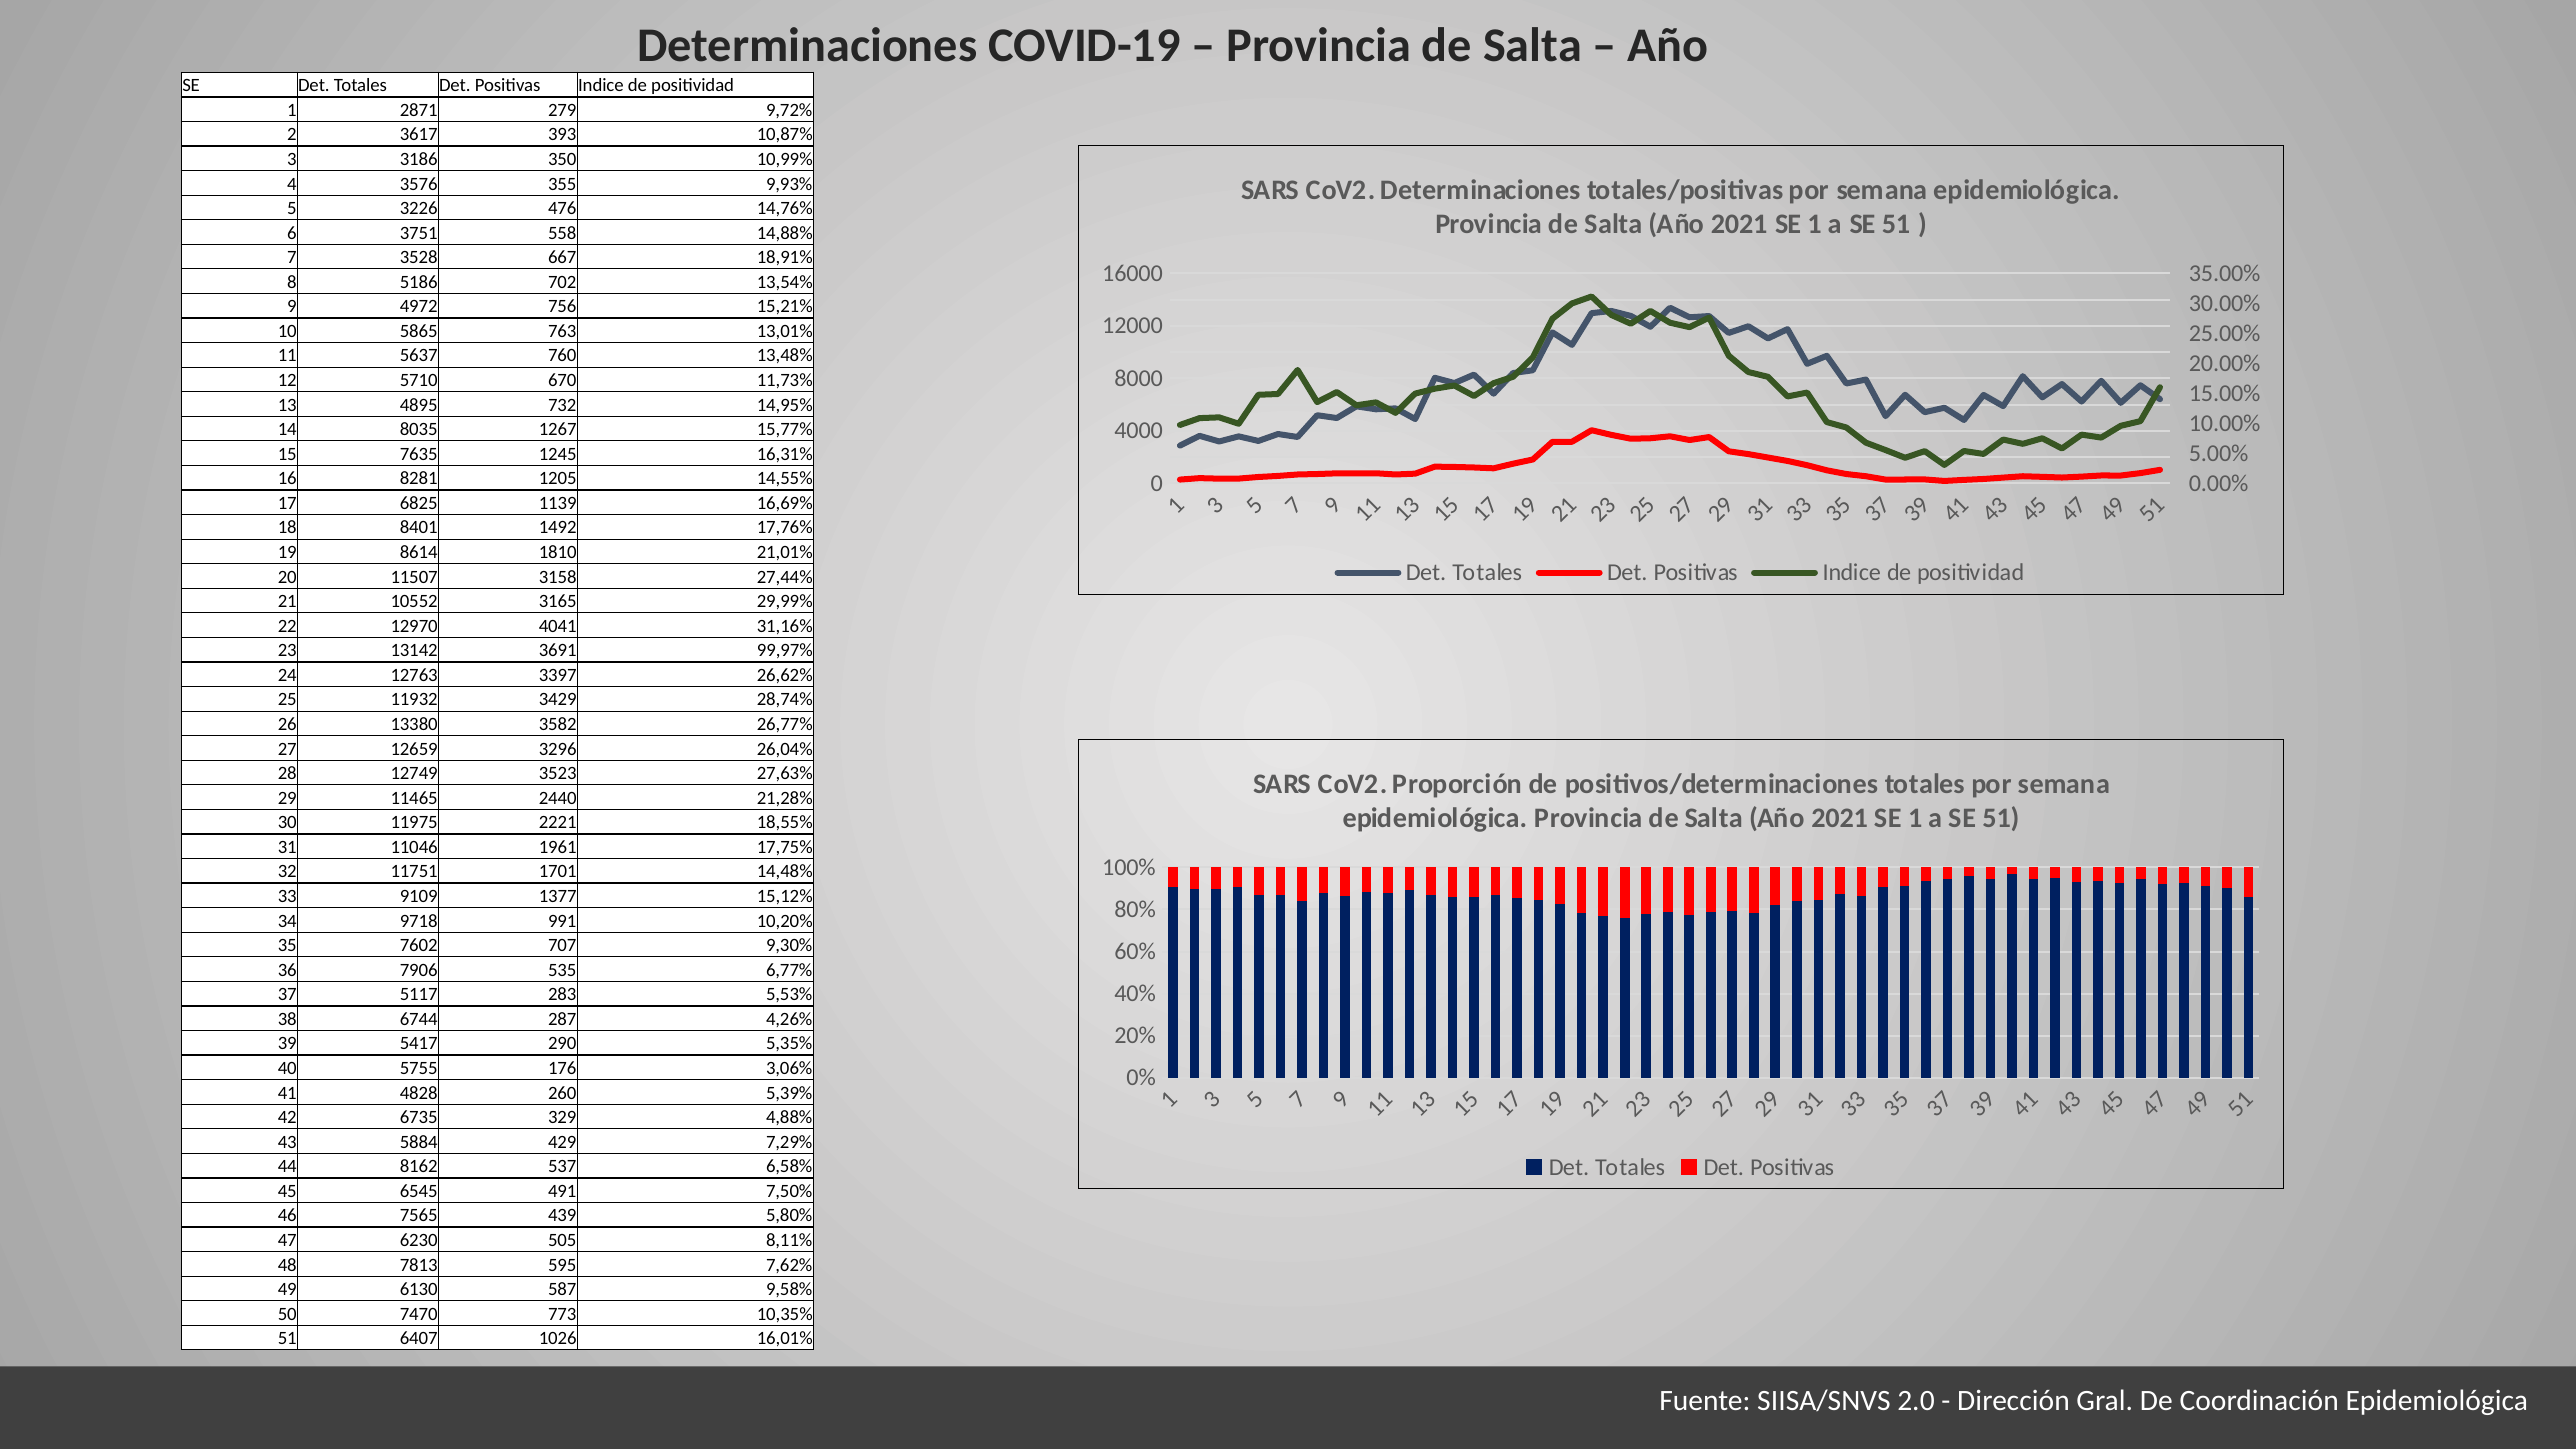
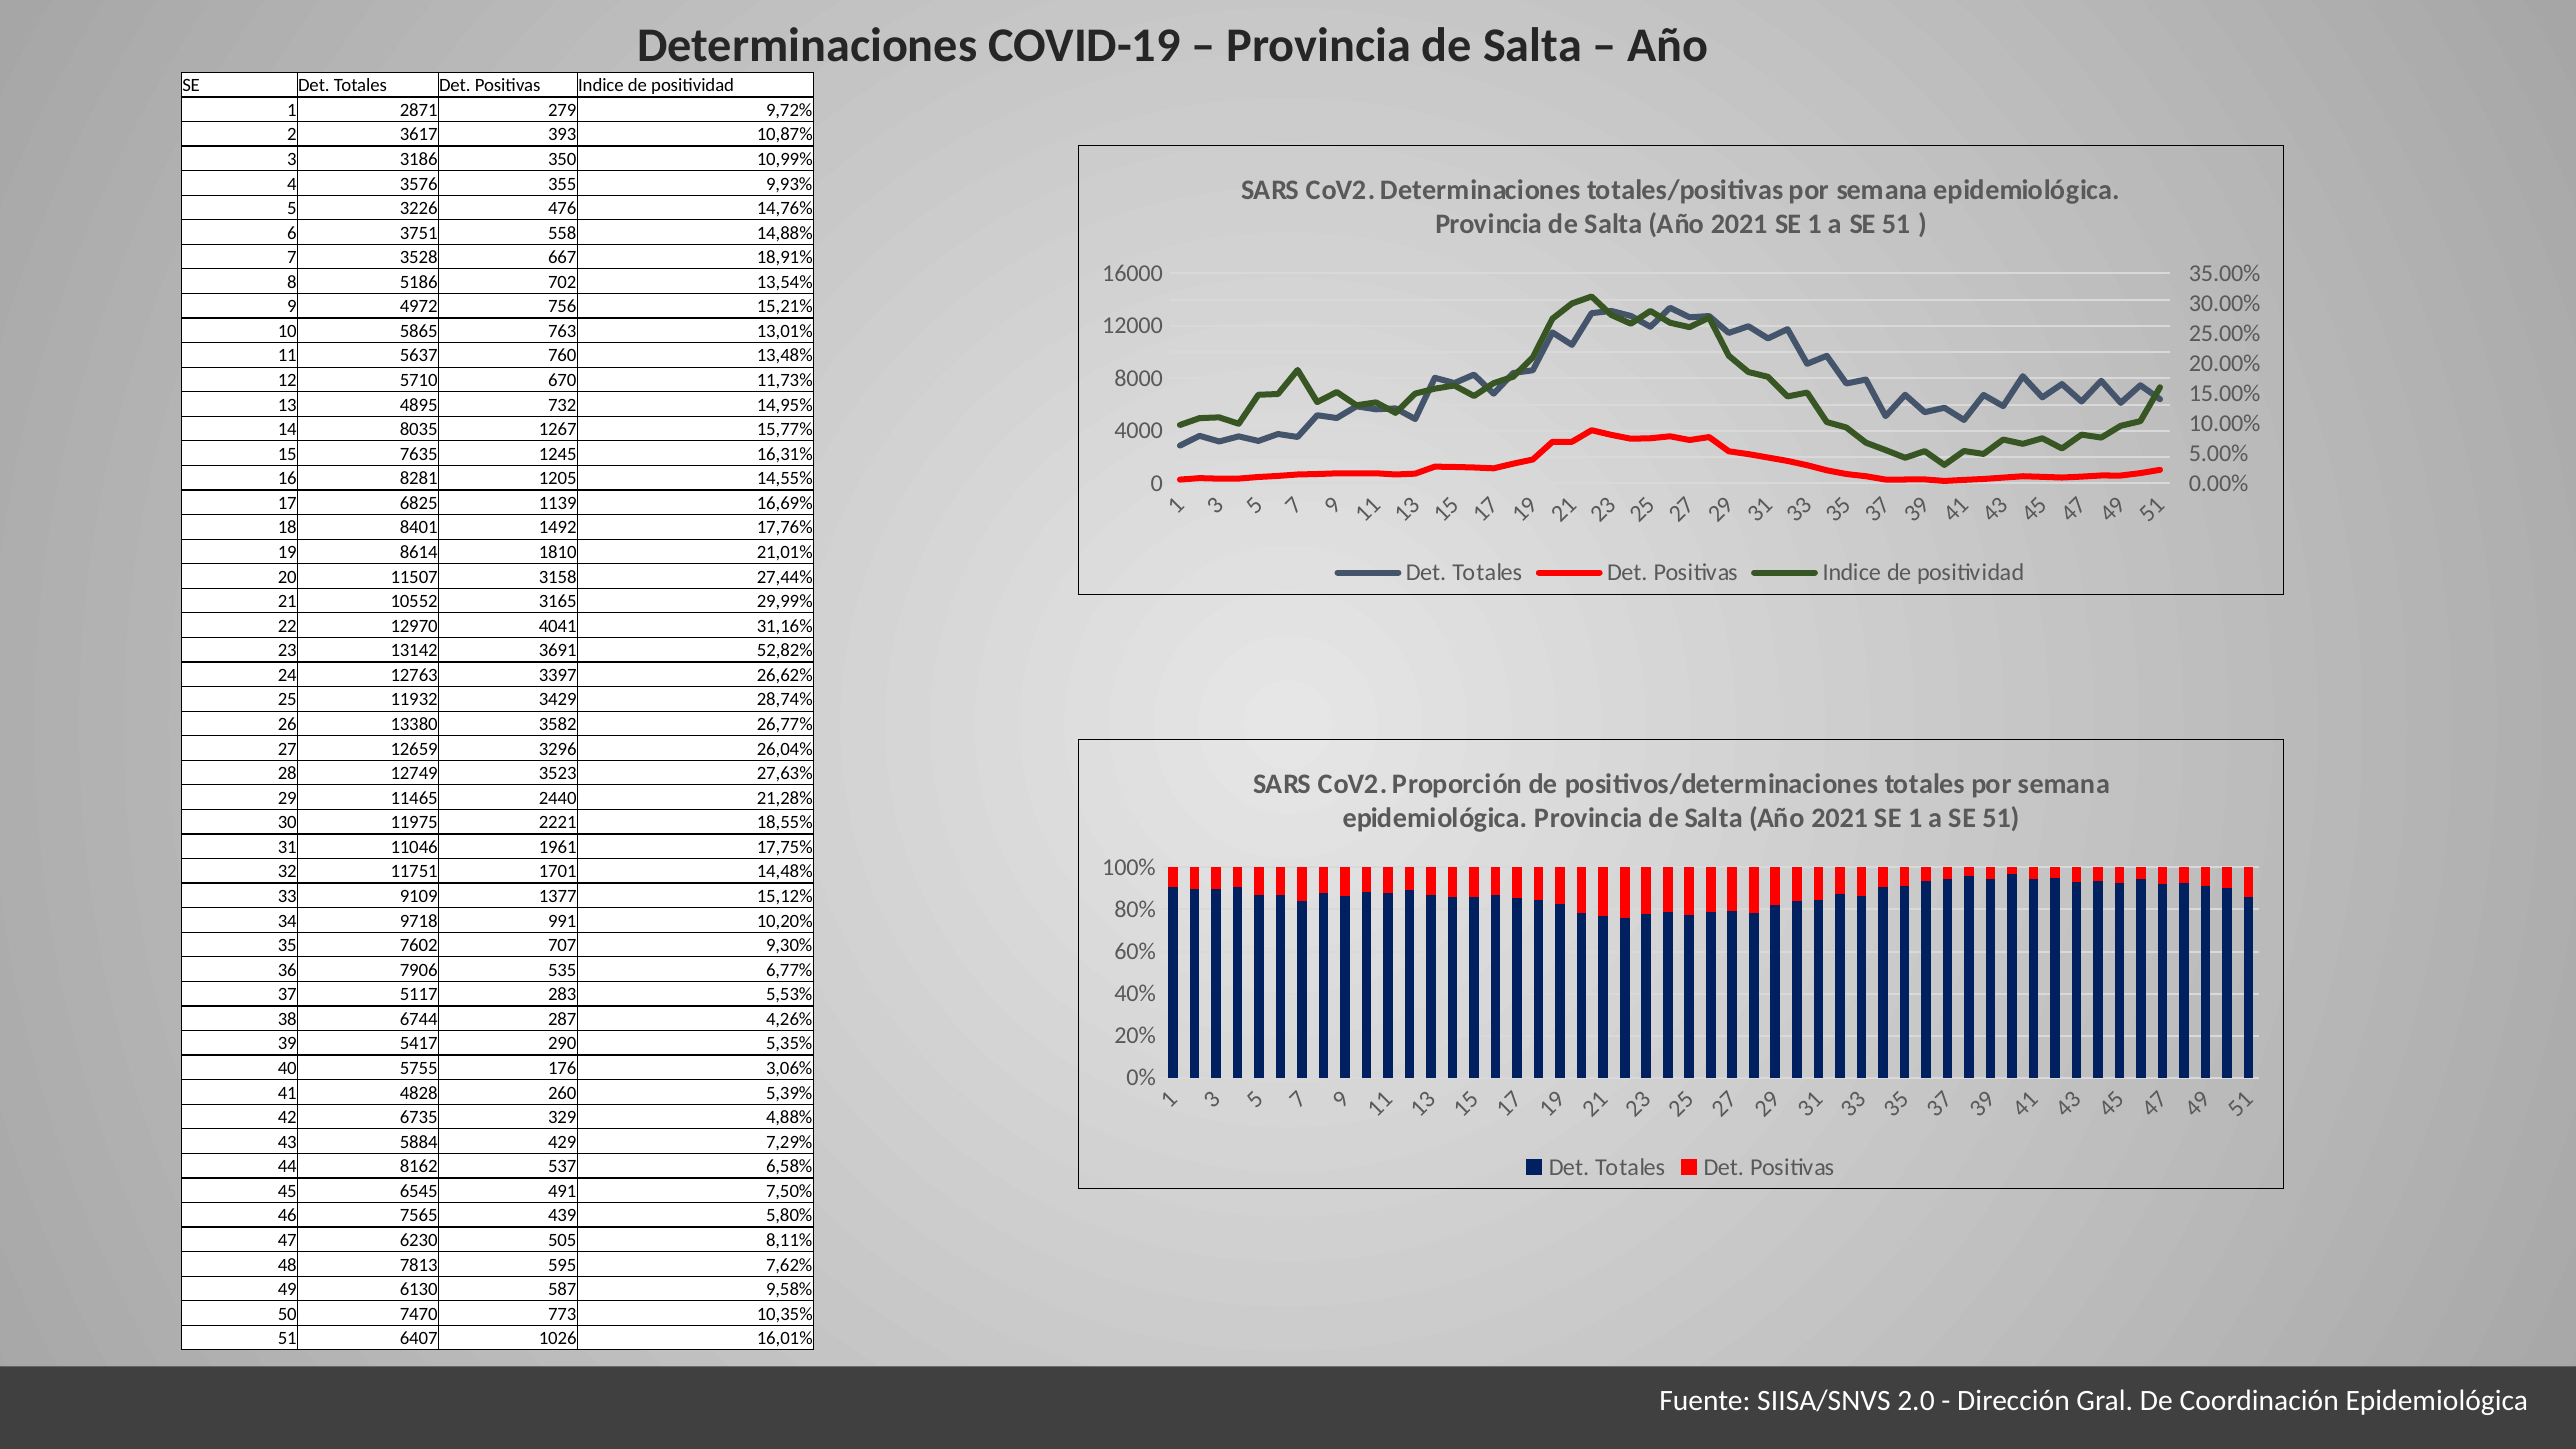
99,97%: 99,97% -> 52,82% (785, 651)
